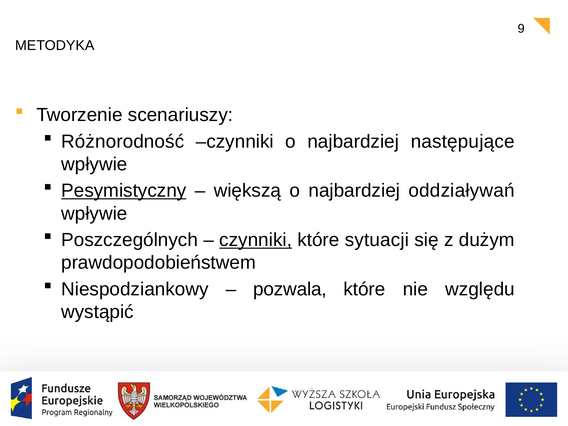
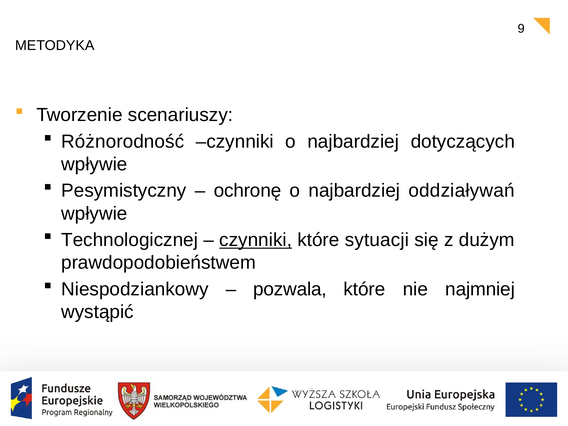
następujące: następujące -> dotyczących (463, 142)
Pesymistyczny underline: present -> none (124, 191)
większą: większą -> ochronę (248, 191)
Poszczególnych: Poszczególnych -> Technologicznej (130, 240)
względu: względu -> najmniej (480, 289)
